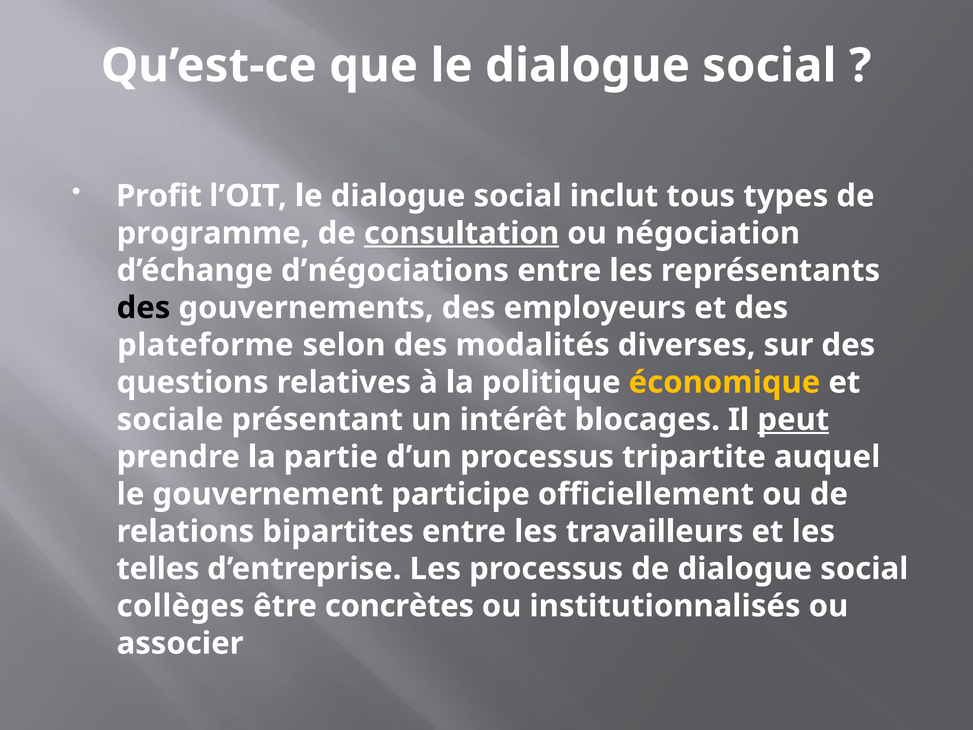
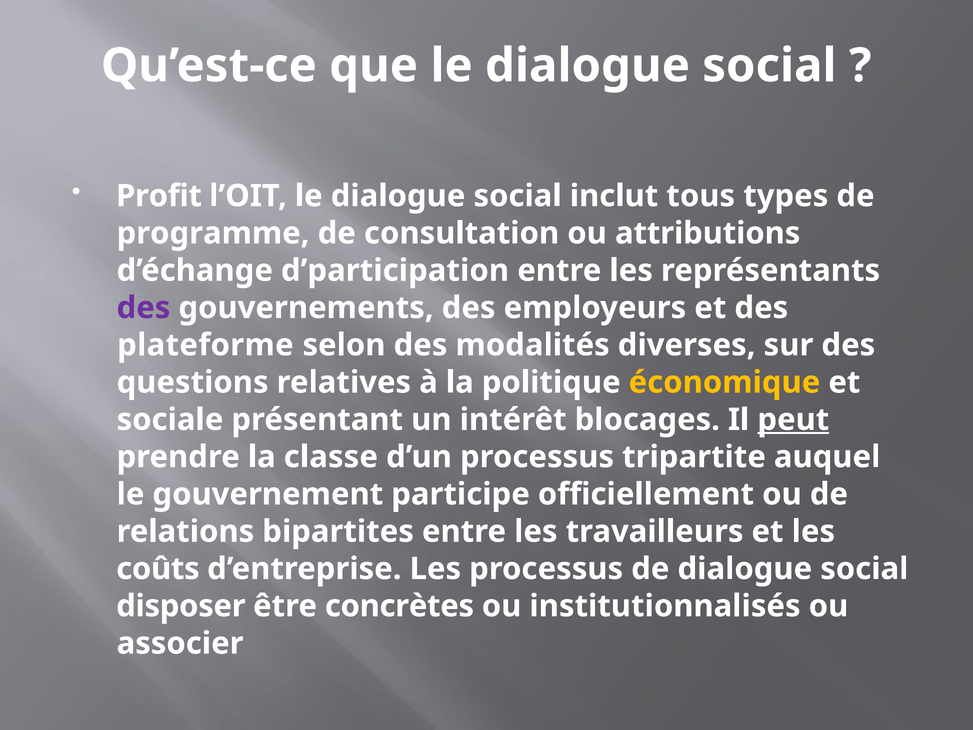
consultation underline: present -> none (462, 233)
négociation: négociation -> attributions (708, 233)
d’négociations: d’négociations -> d’participation (395, 270)
des colour: black -> purple (143, 308)
partie: partie -> classe (331, 457)
telles: telles -> coûts (158, 569)
collèges: collèges -> disposer (181, 606)
